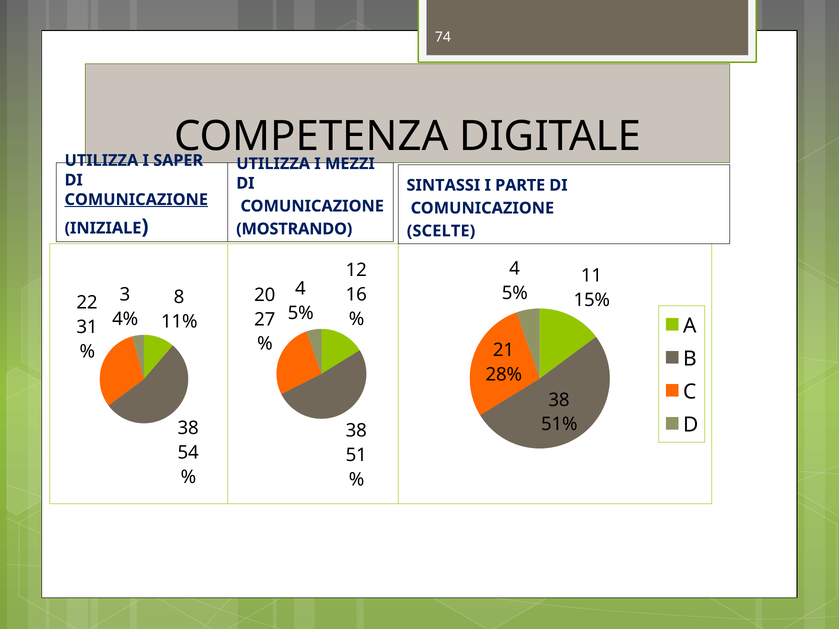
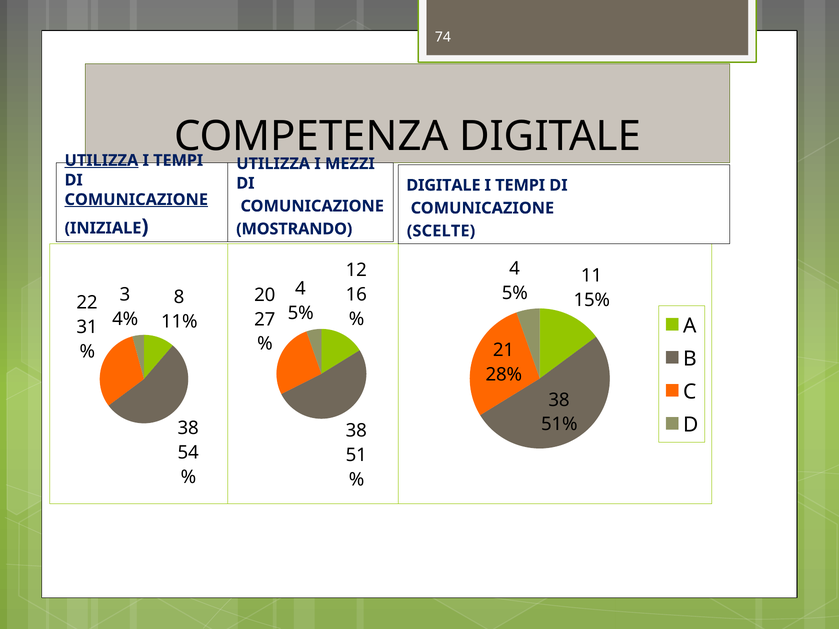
UTILIZZA underline: none -> present (101, 160)
SAPER: SAPER -> TEMPI (178, 160)
SINTASSI: SINTASSI -> DIGITALE (443, 185)
PARTE: PARTE -> TEMPI (520, 185)
